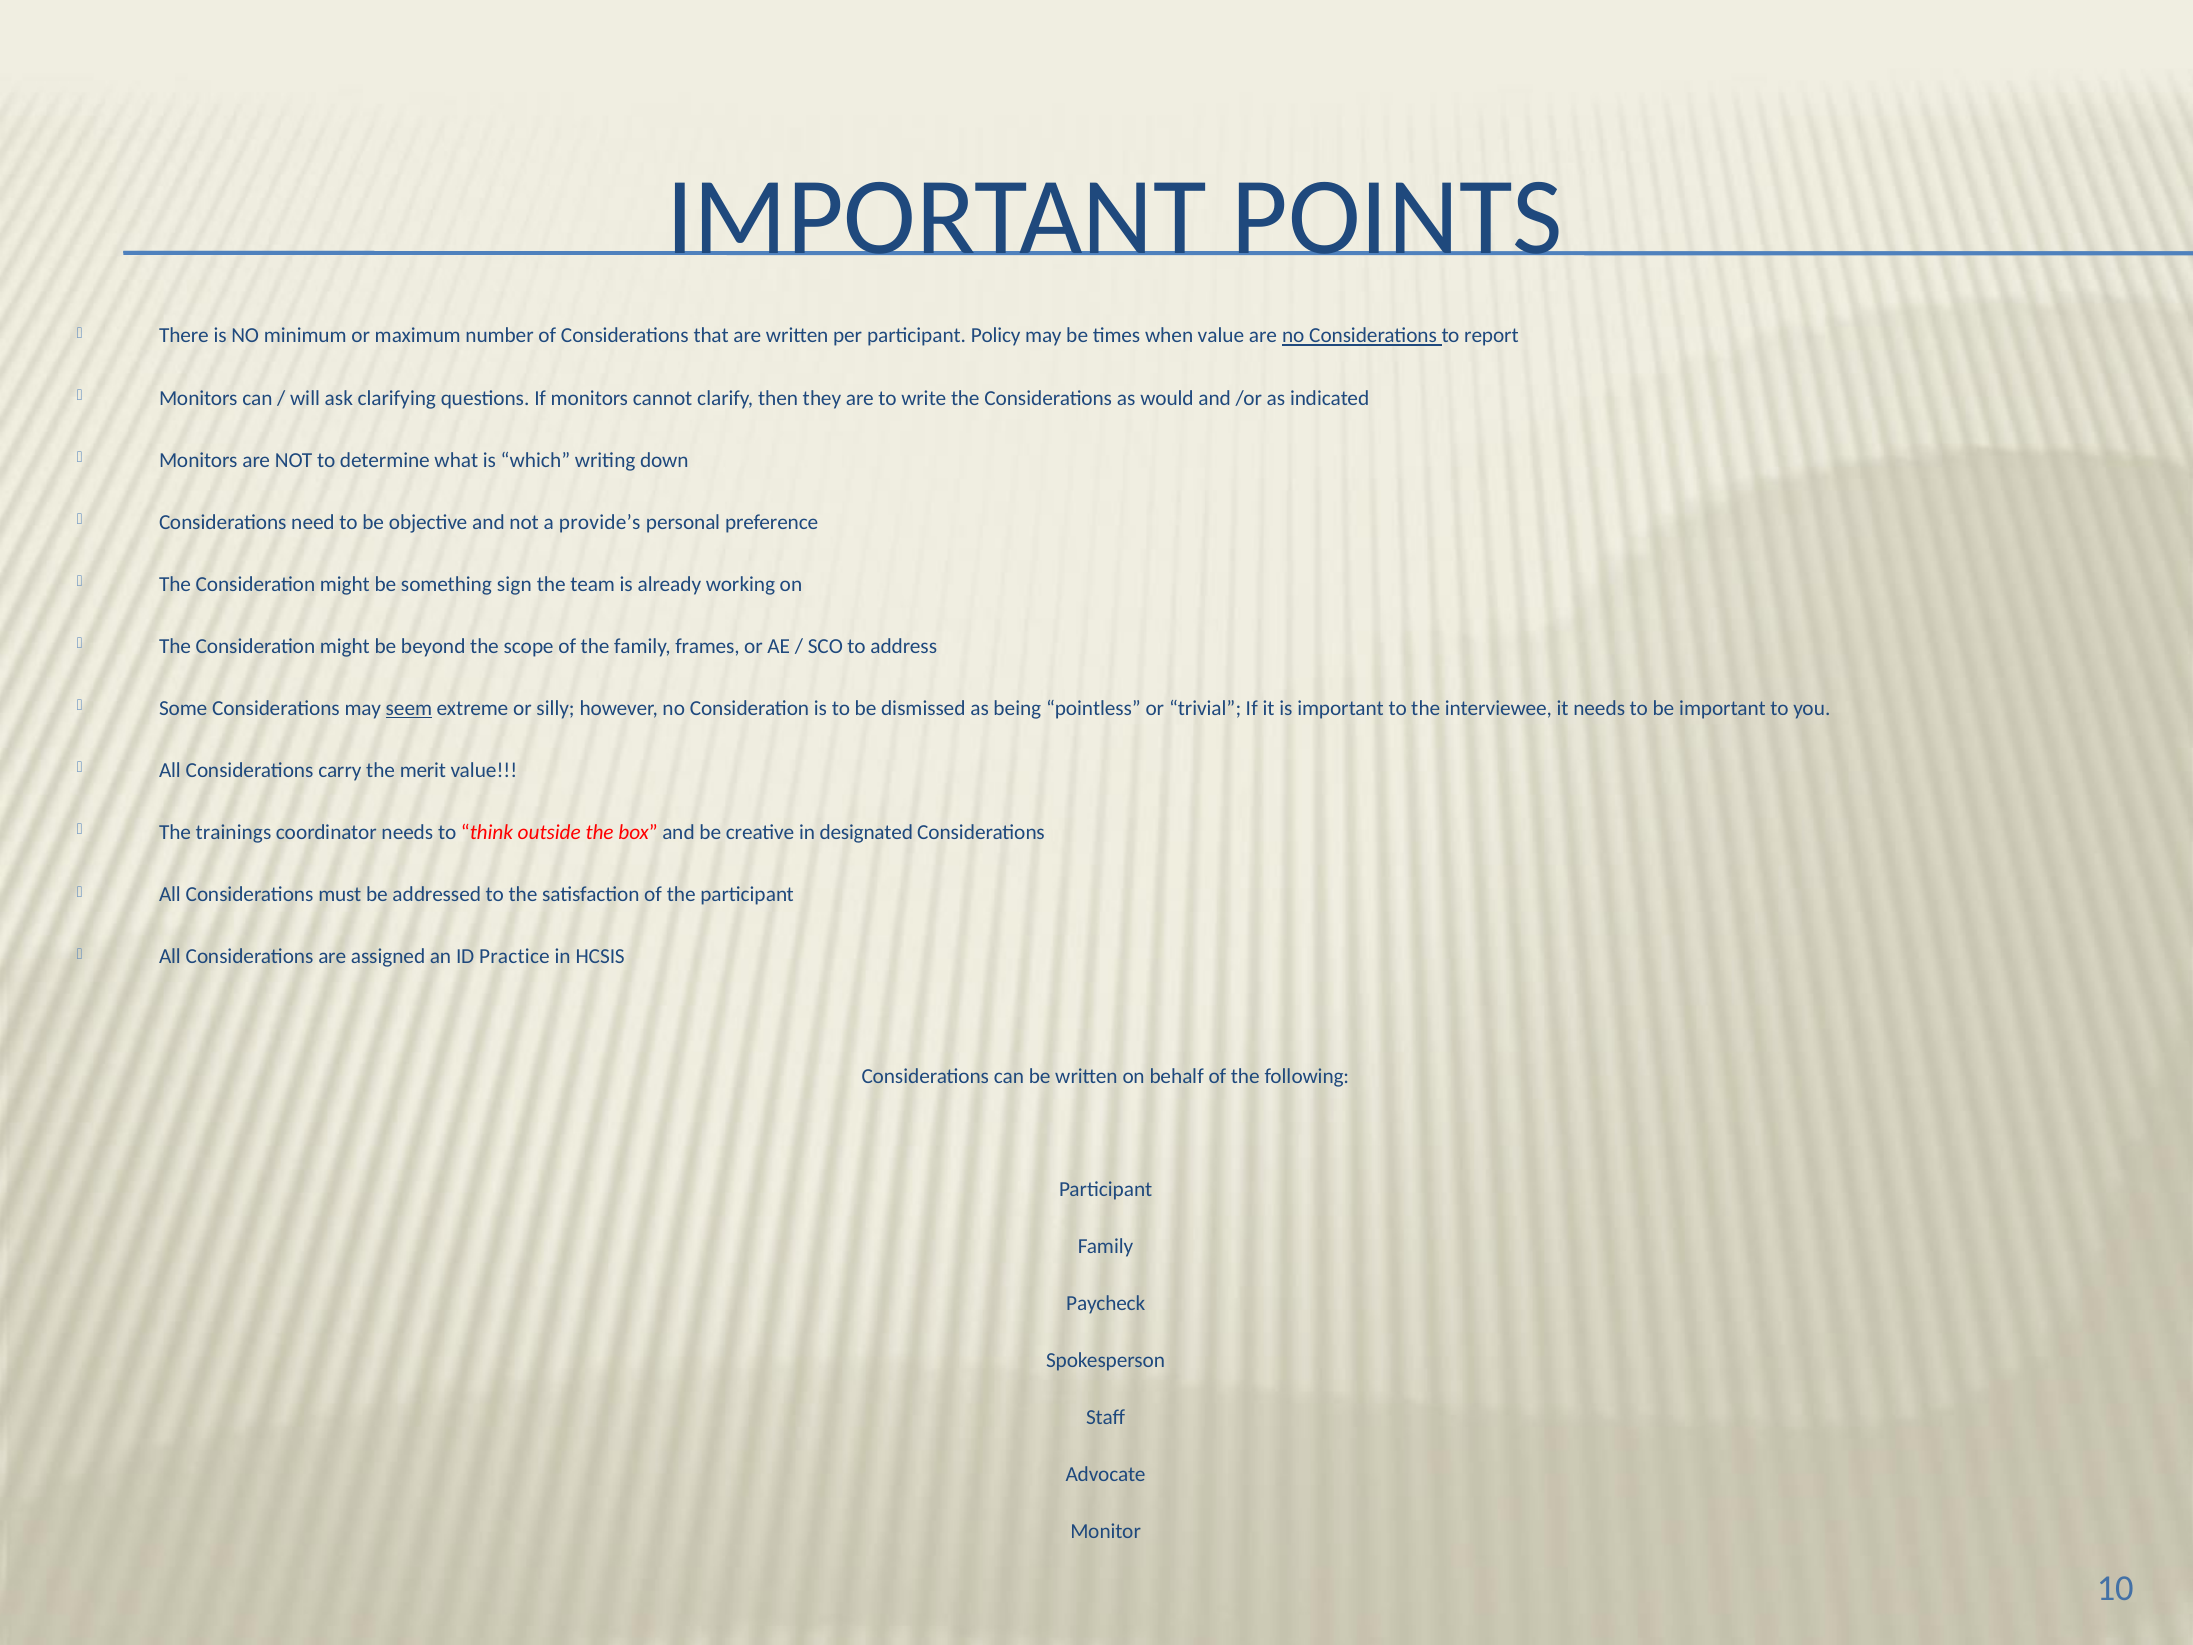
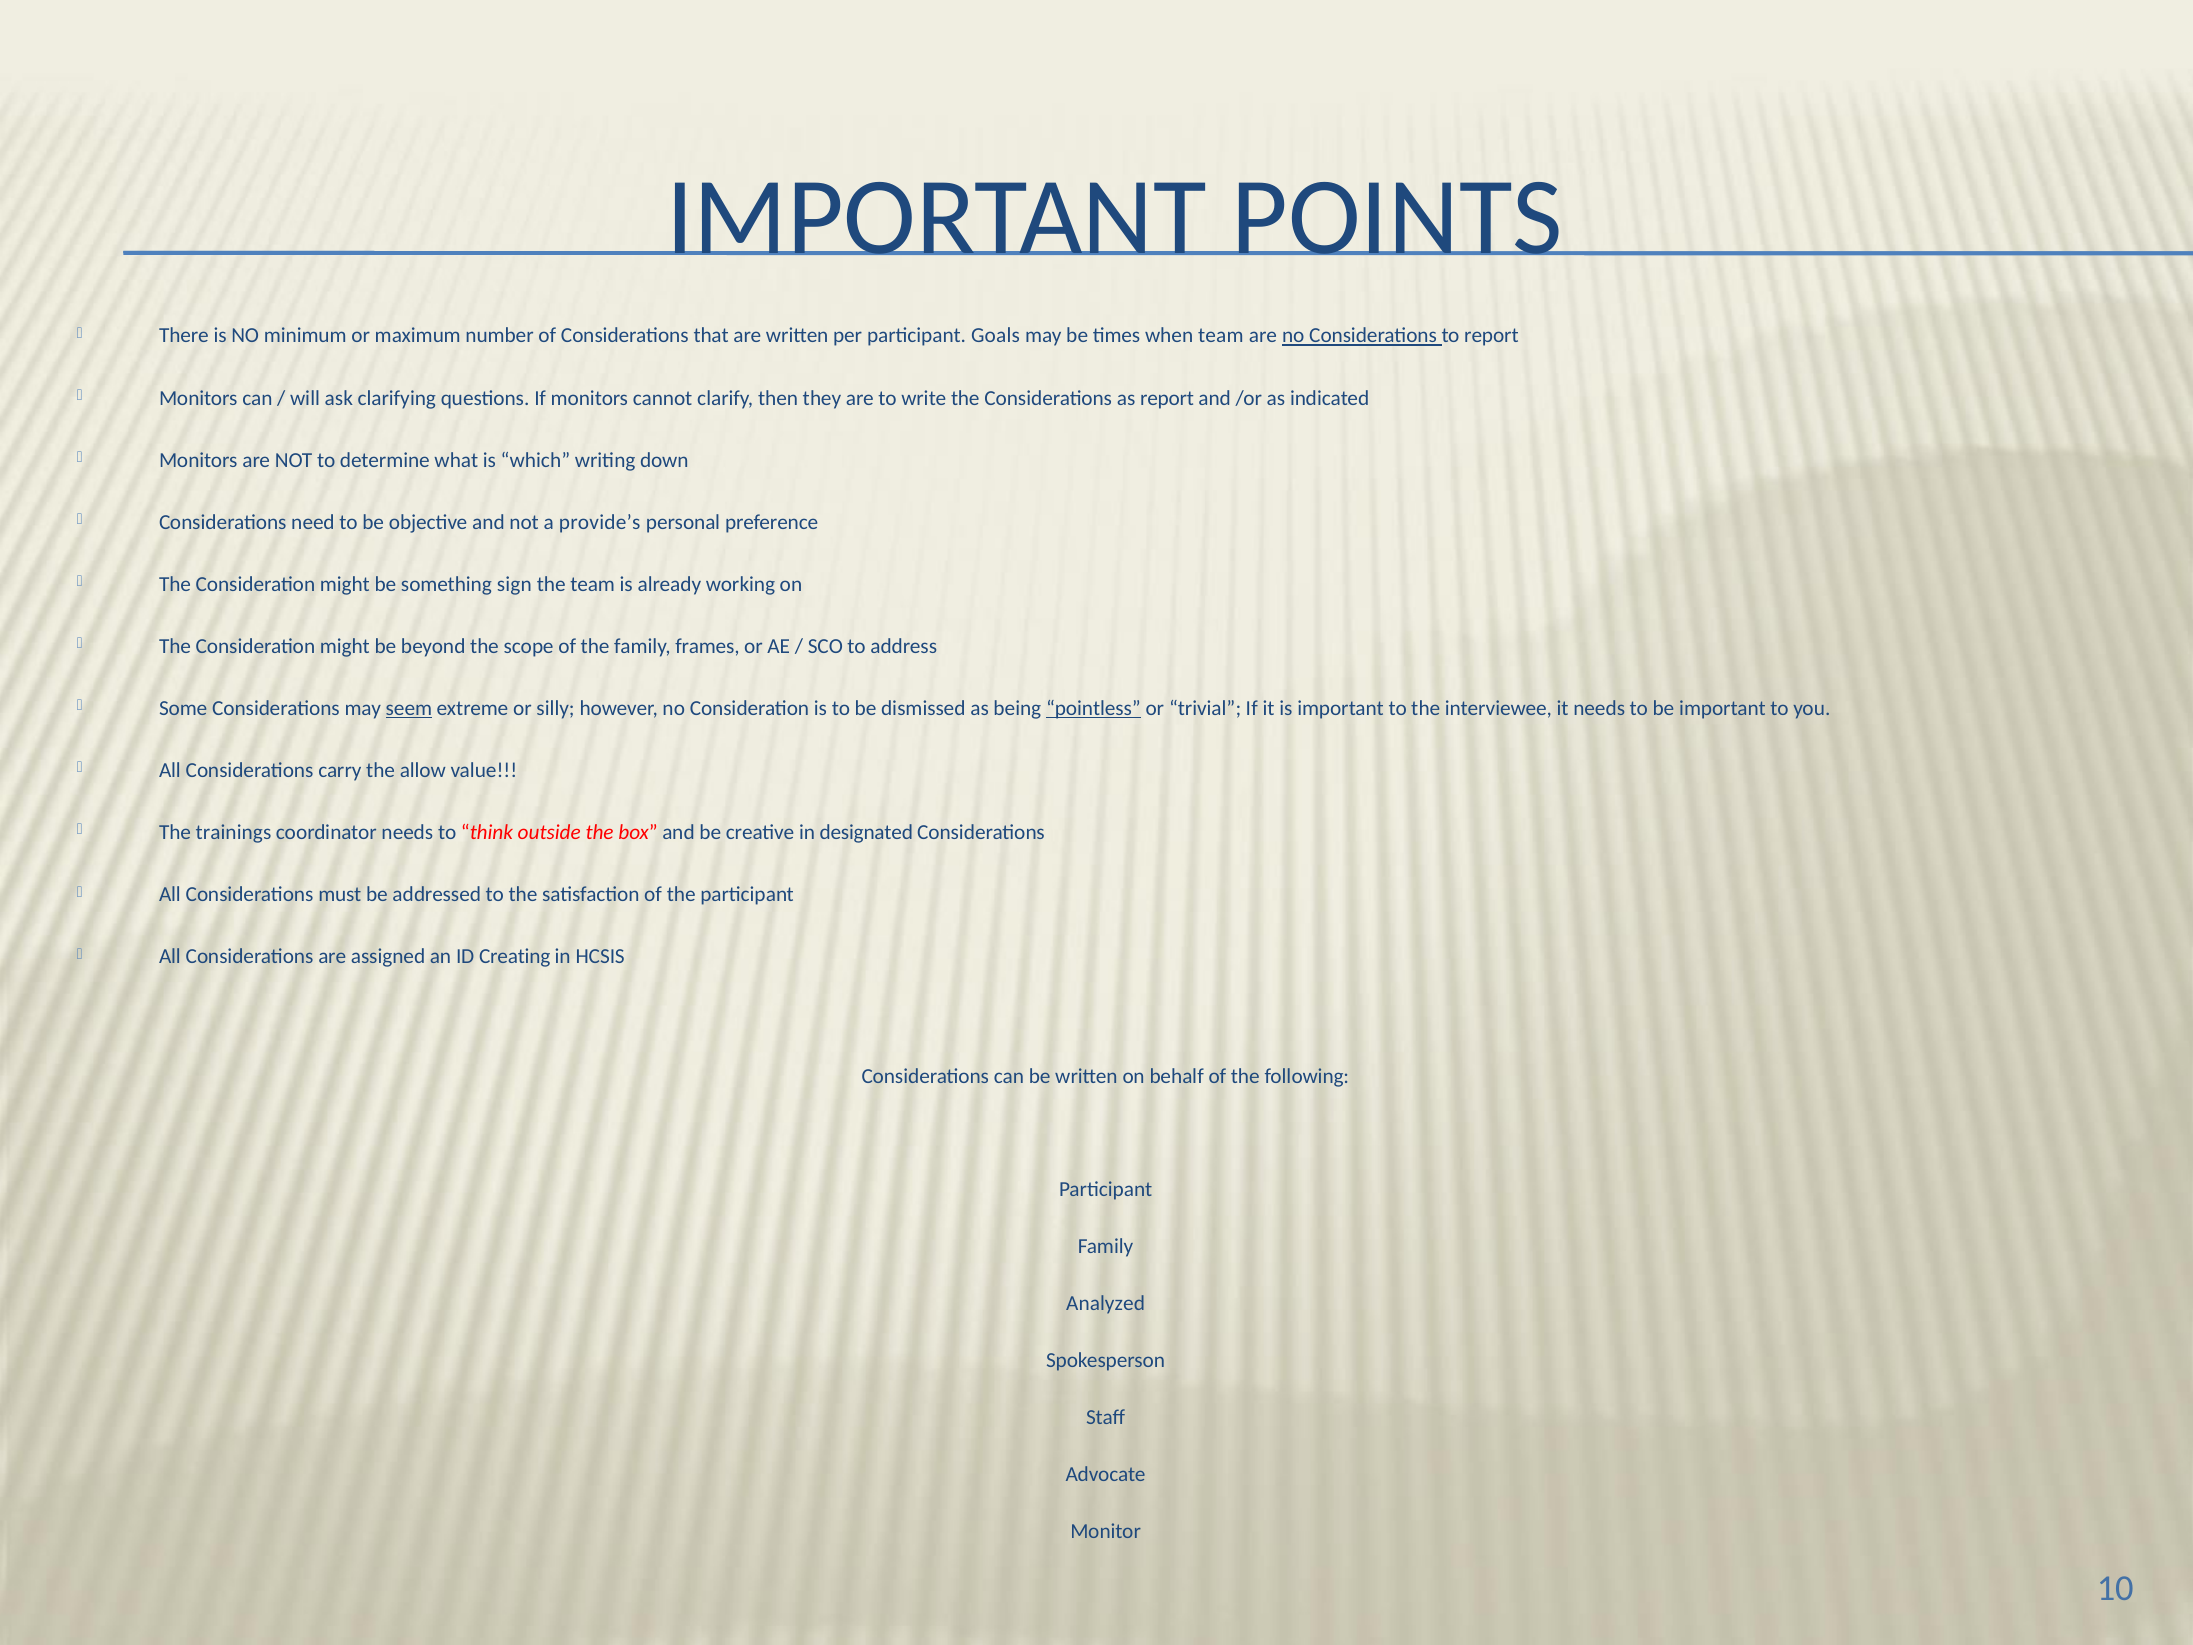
Policy: Policy -> Goals (995, 336)
when value: value -> team (1221, 336)
as would: would -> report (1167, 398)
pointless underline: none -> present (1093, 708)
merit: merit -> allow (423, 770)
Practice: Practice -> Creating (515, 957)
Paycheck: Paycheck -> Analyzed (1106, 1304)
